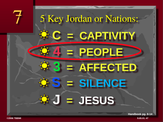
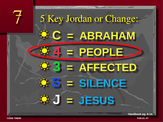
Nations: Nations -> Change (122, 19)
CAPTIVITY: CAPTIVITY -> ABRAHAM (107, 36)
JESUS colour: white -> light blue (97, 101)
